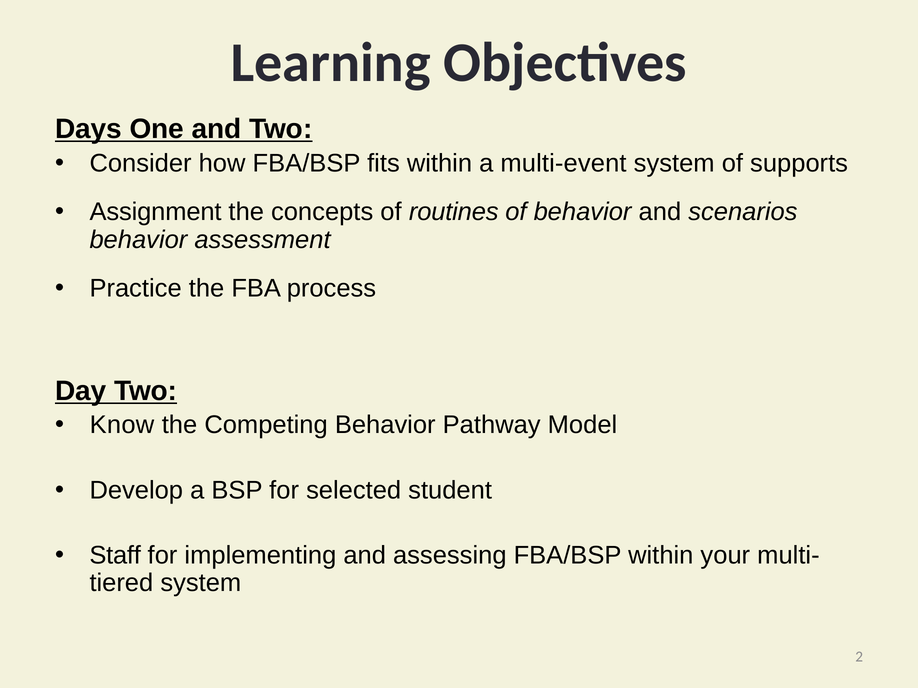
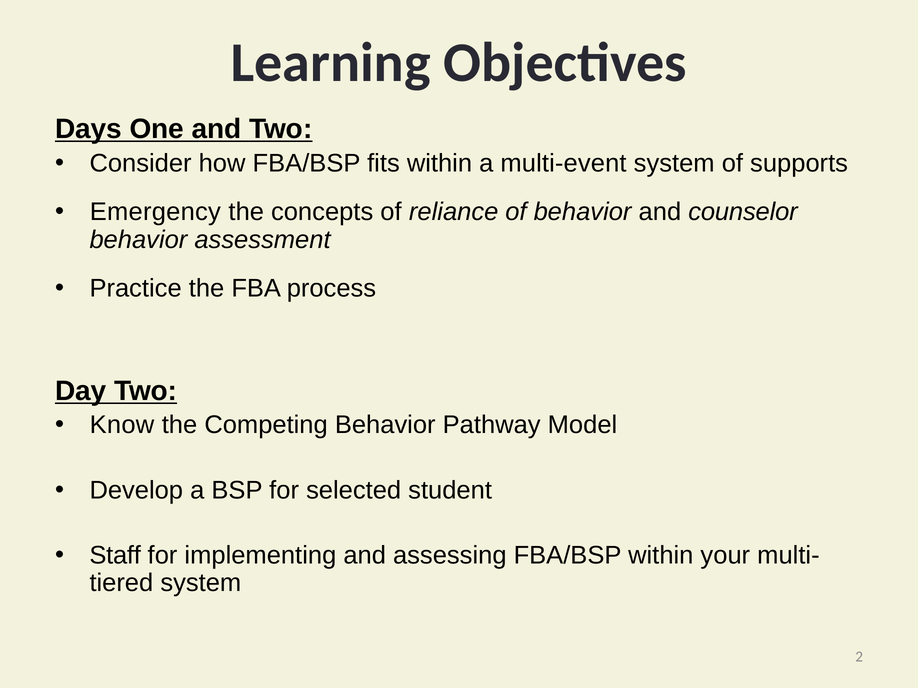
Assignment: Assignment -> Emergency (155, 212)
routines: routines -> reliance (454, 212)
scenarios: scenarios -> counselor (743, 212)
